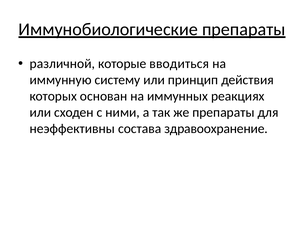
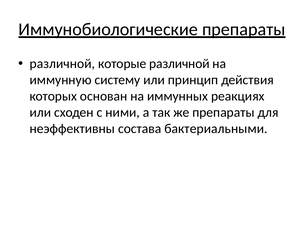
которые вводиться: вводиться -> различной (179, 64)
здравоохранение: здравоохранение -> бактериальными (216, 129)
